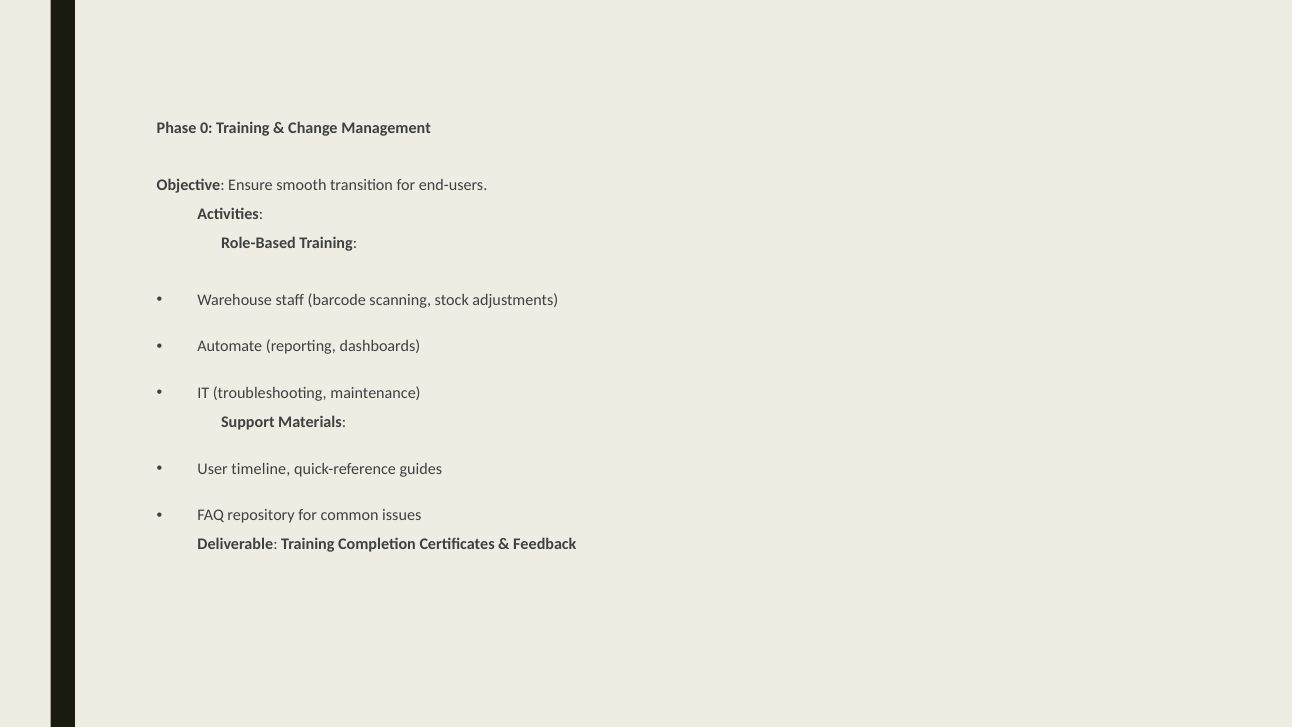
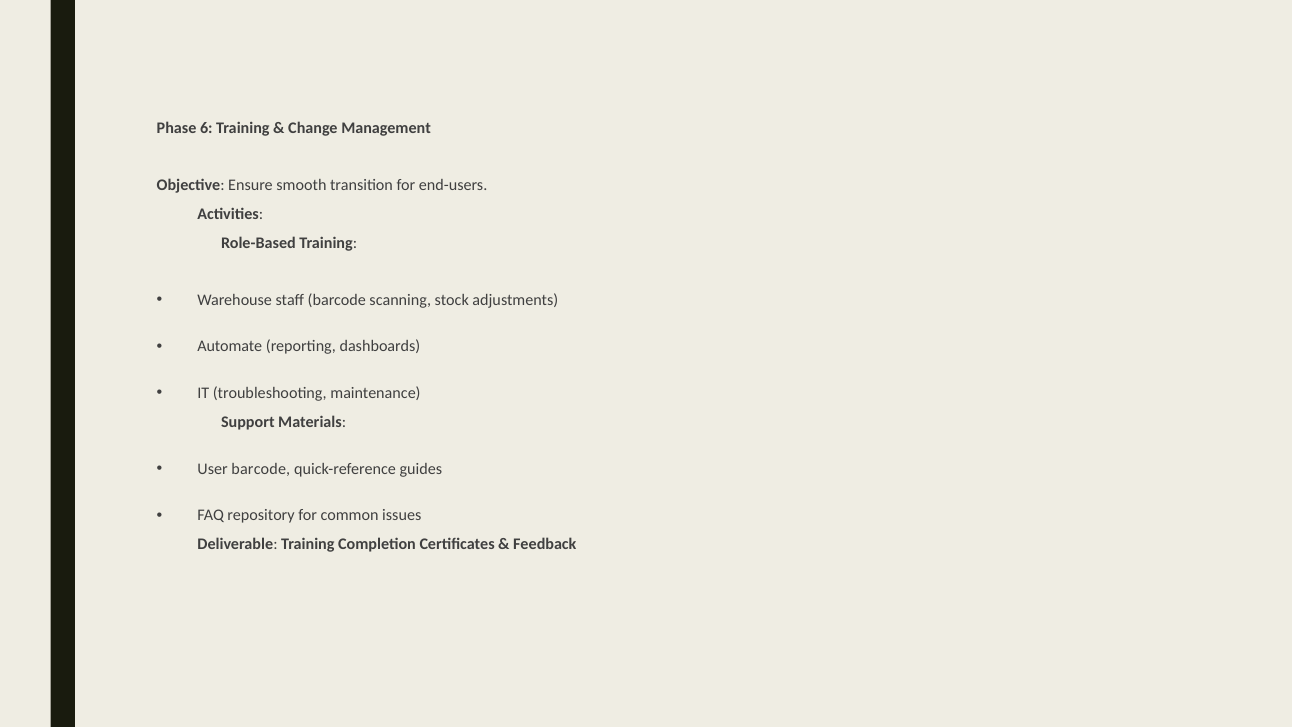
0: 0 -> 6 (206, 129)
User timeline: timeline -> barcode (261, 469)
